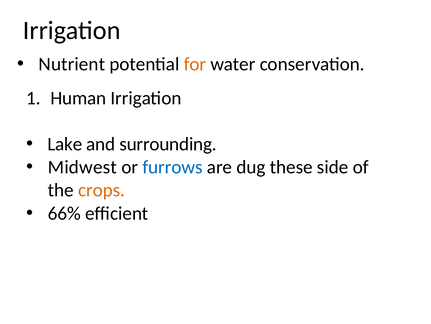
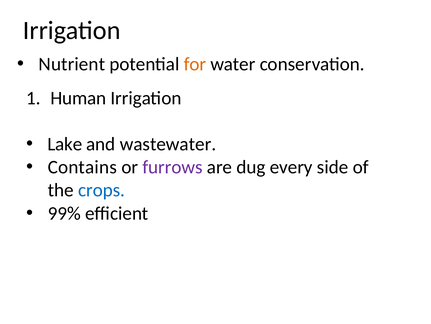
surrounding: surrounding -> wastewater (168, 144)
Midwest: Midwest -> Contains (82, 167)
furrows colour: blue -> purple (173, 167)
these: these -> every (291, 167)
crops colour: orange -> blue (102, 190)
66%: 66% -> 99% (64, 213)
